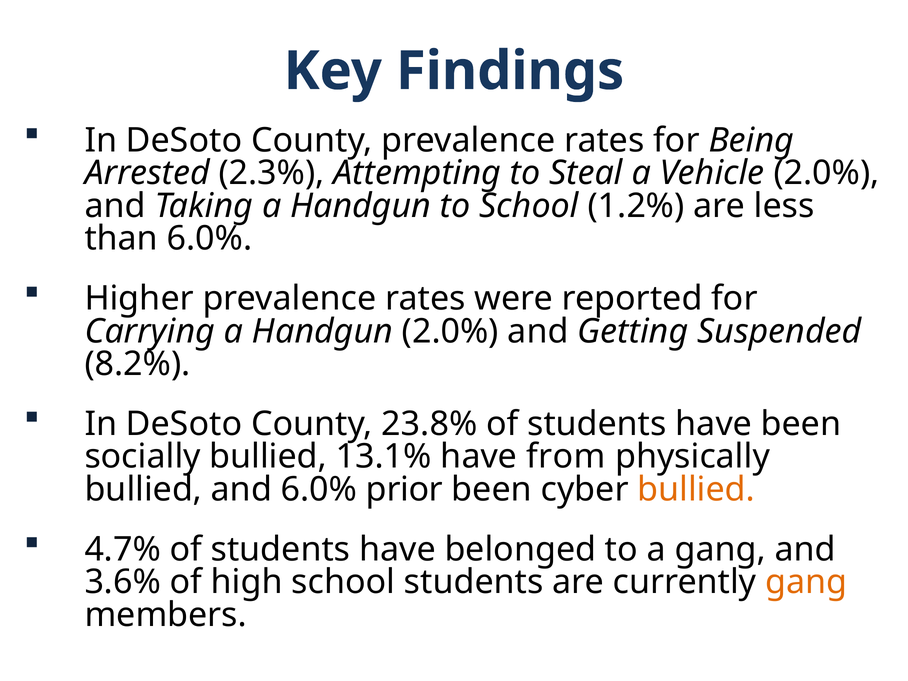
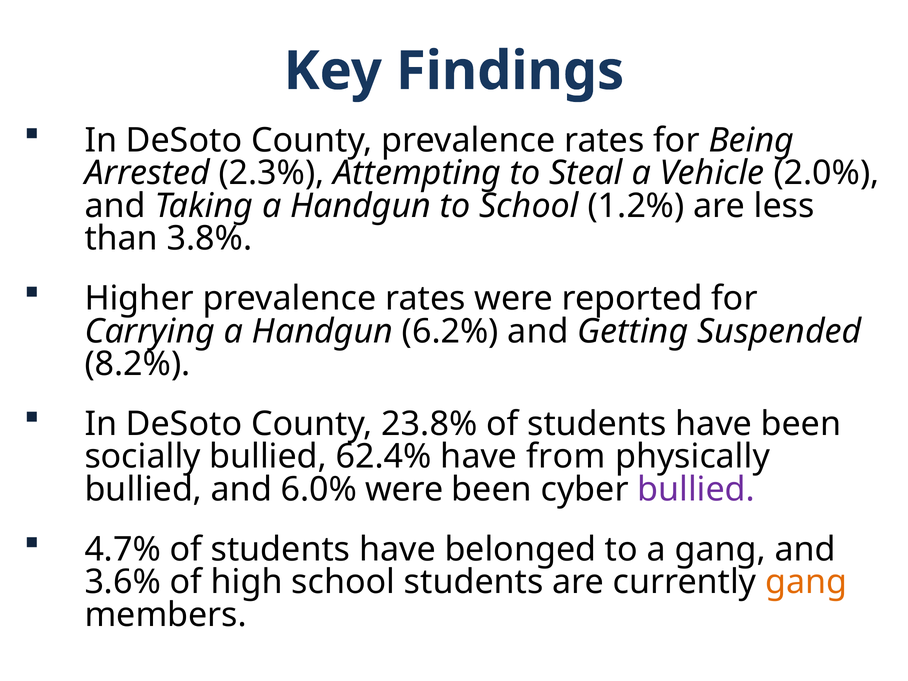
than 6.0%: 6.0% -> 3.8% (210, 239)
Handgun 2.0%: 2.0% -> 6.2% (450, 331)
13.1%: 13.1% -> 62.4% (384, 457)
6.0% prior: prior -> were (404, 489)
bullied colour: orange -> purple (696, 489)
